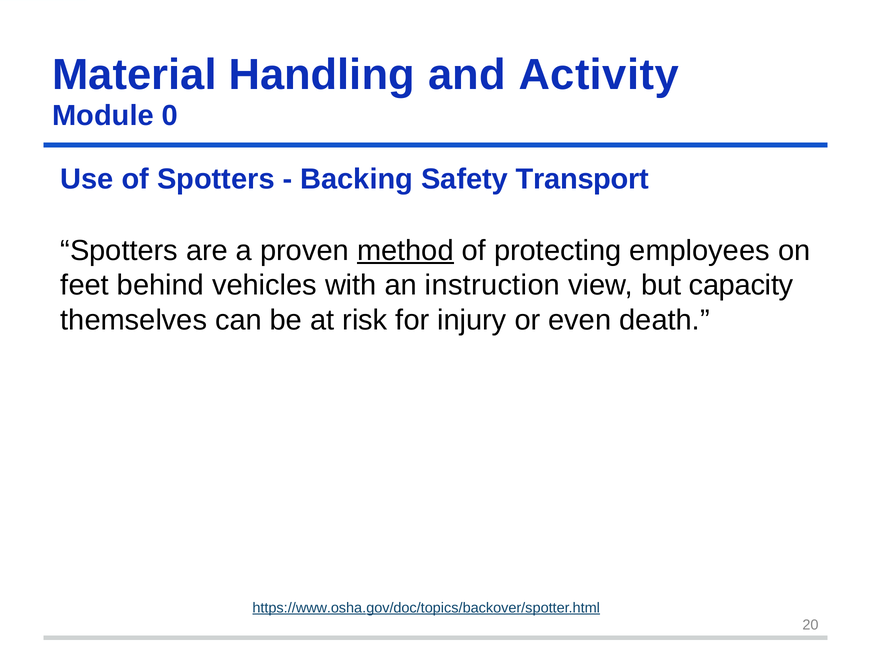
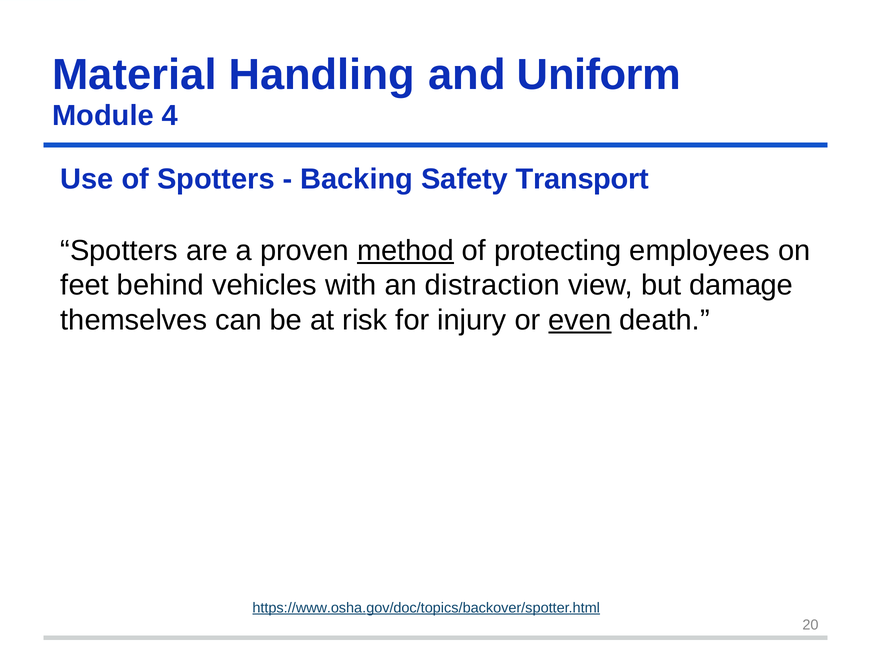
Activity: Activity -> Uniform (599, 75)
0: 0 -> 4 (170, 116)
instruction: instruction -> distraction (493, 285)
capacity: capacity -> damage (741, 285)
even underline: none -> present (580, 320)
